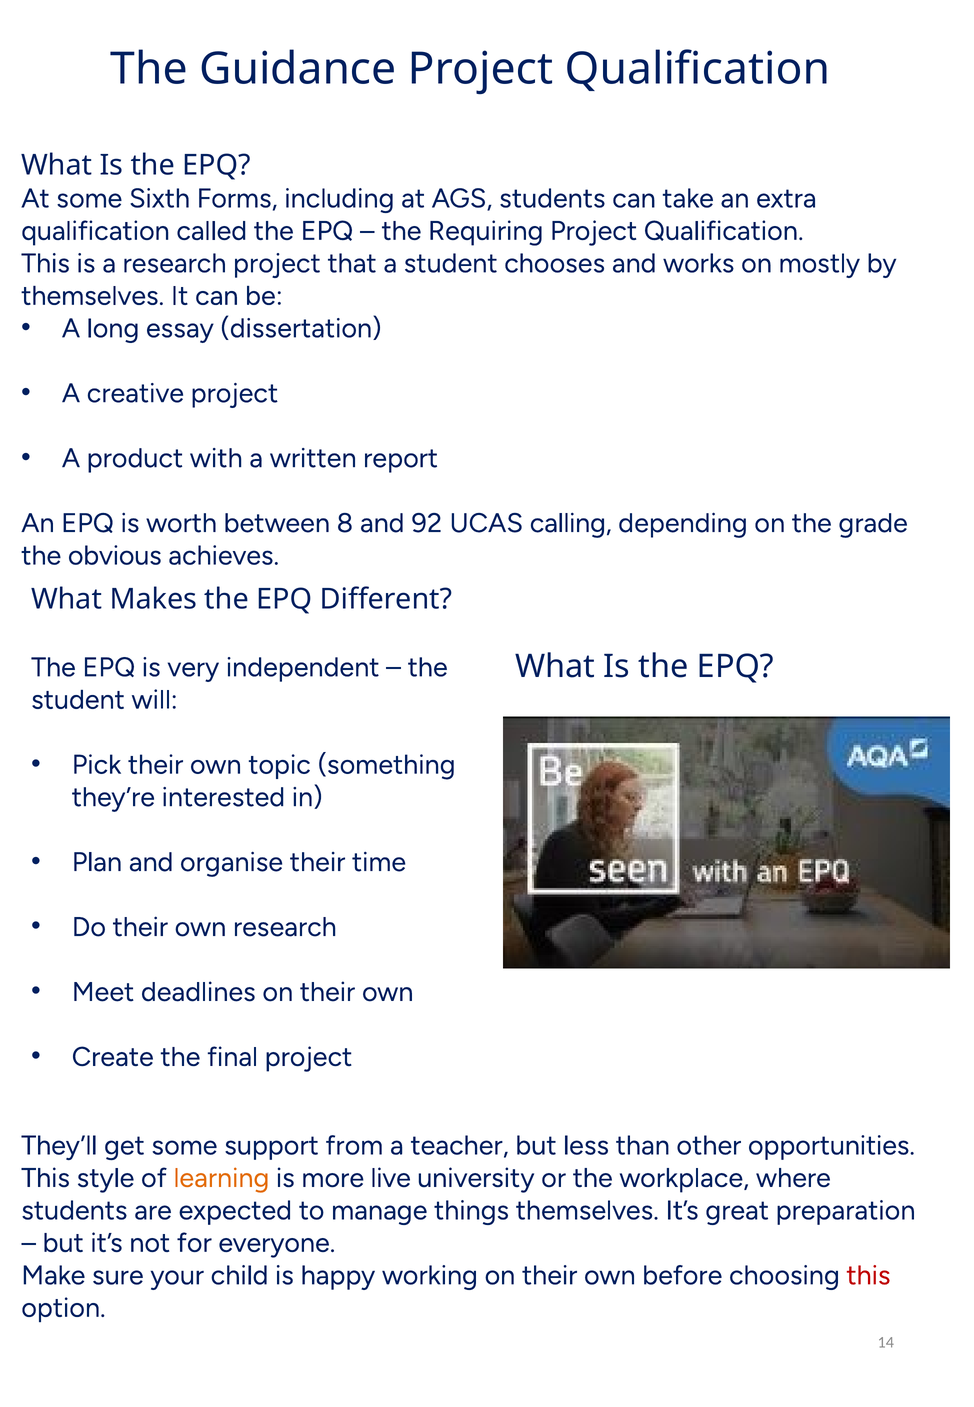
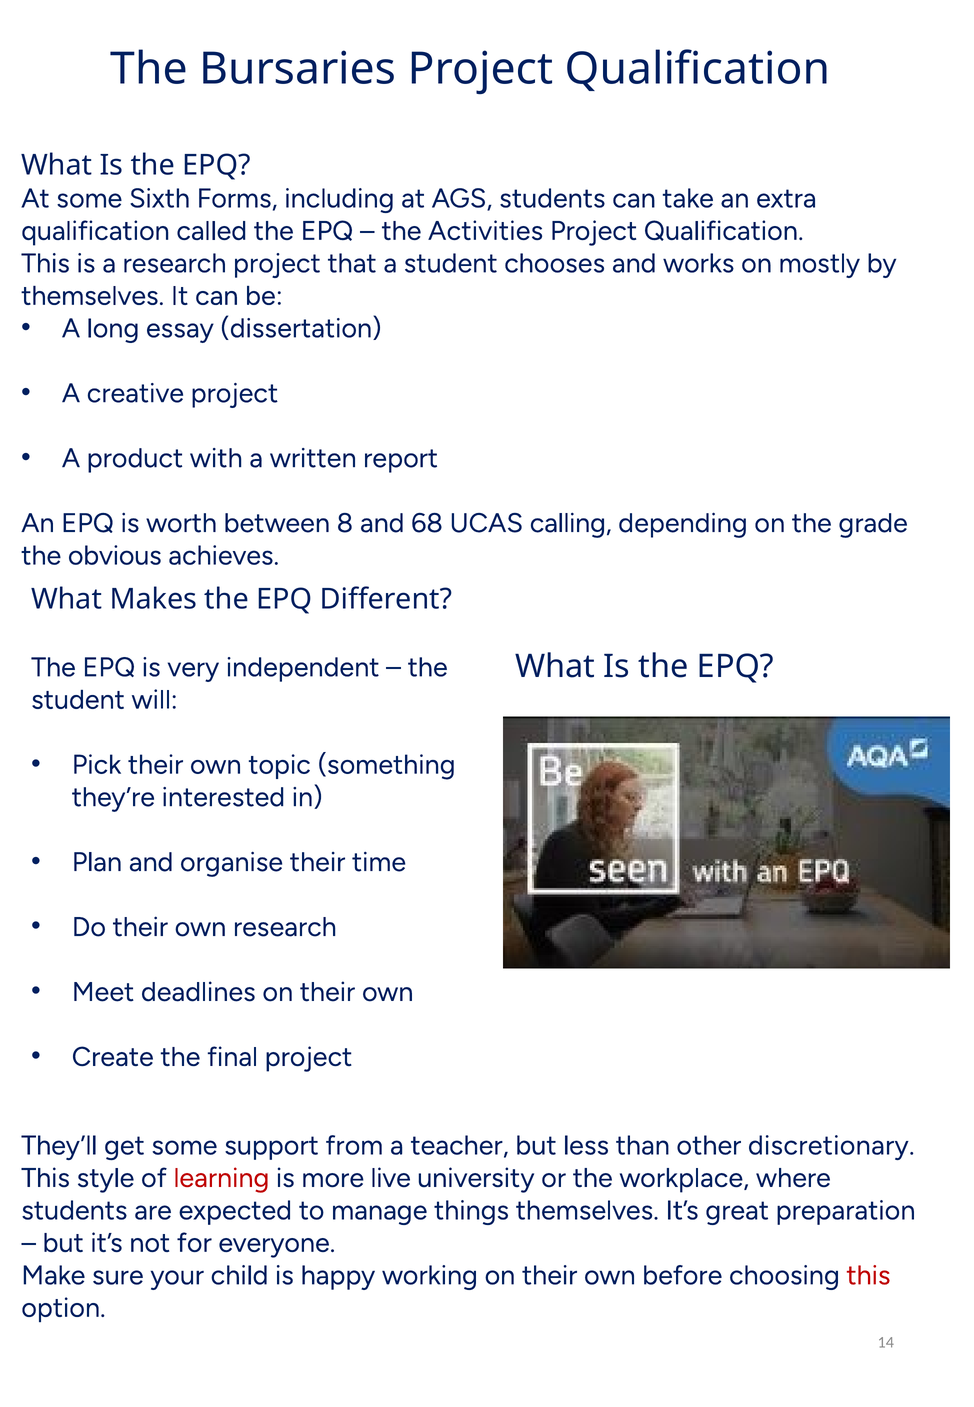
Guidance: Guidance -> Bursaries (298, 69)
Requiring: Requiring -> Activities (486, 231)
92: 92 -> 68 (427, 523)
opportunities: opportunities -> discretionary (831, 1145)
learning colour: orange -> red (221, 1178)
